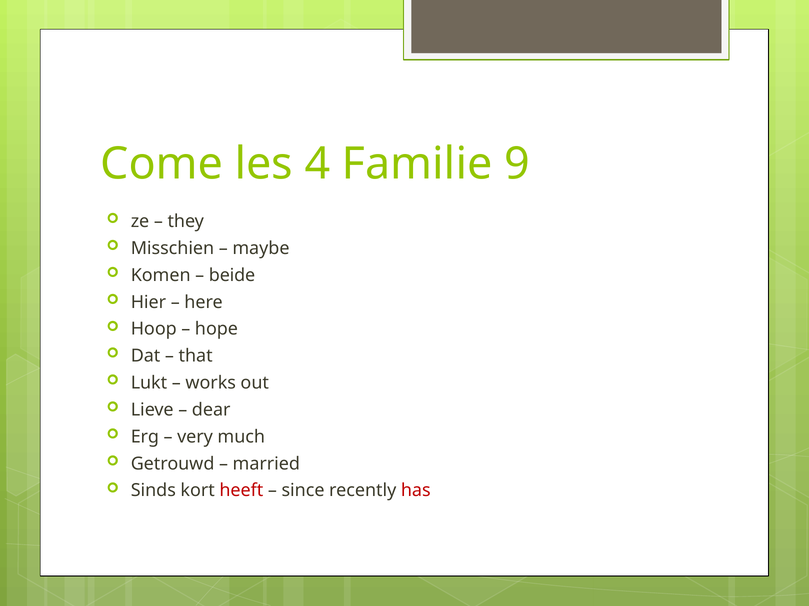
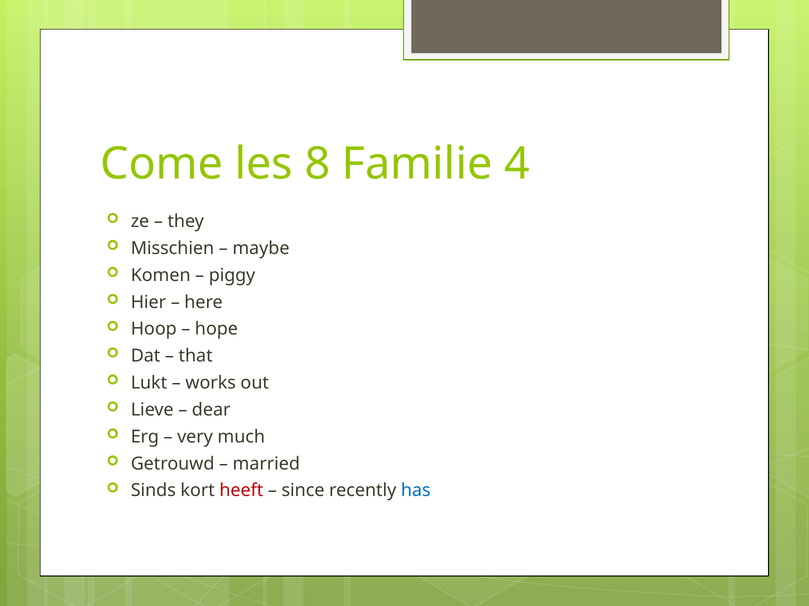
4: 4 -> 8 (317, 164)
9: 9 -> 4 (517, 164)
beide: beide -> piggy (232, 276)
has colour: red -> blue (416, 491)
